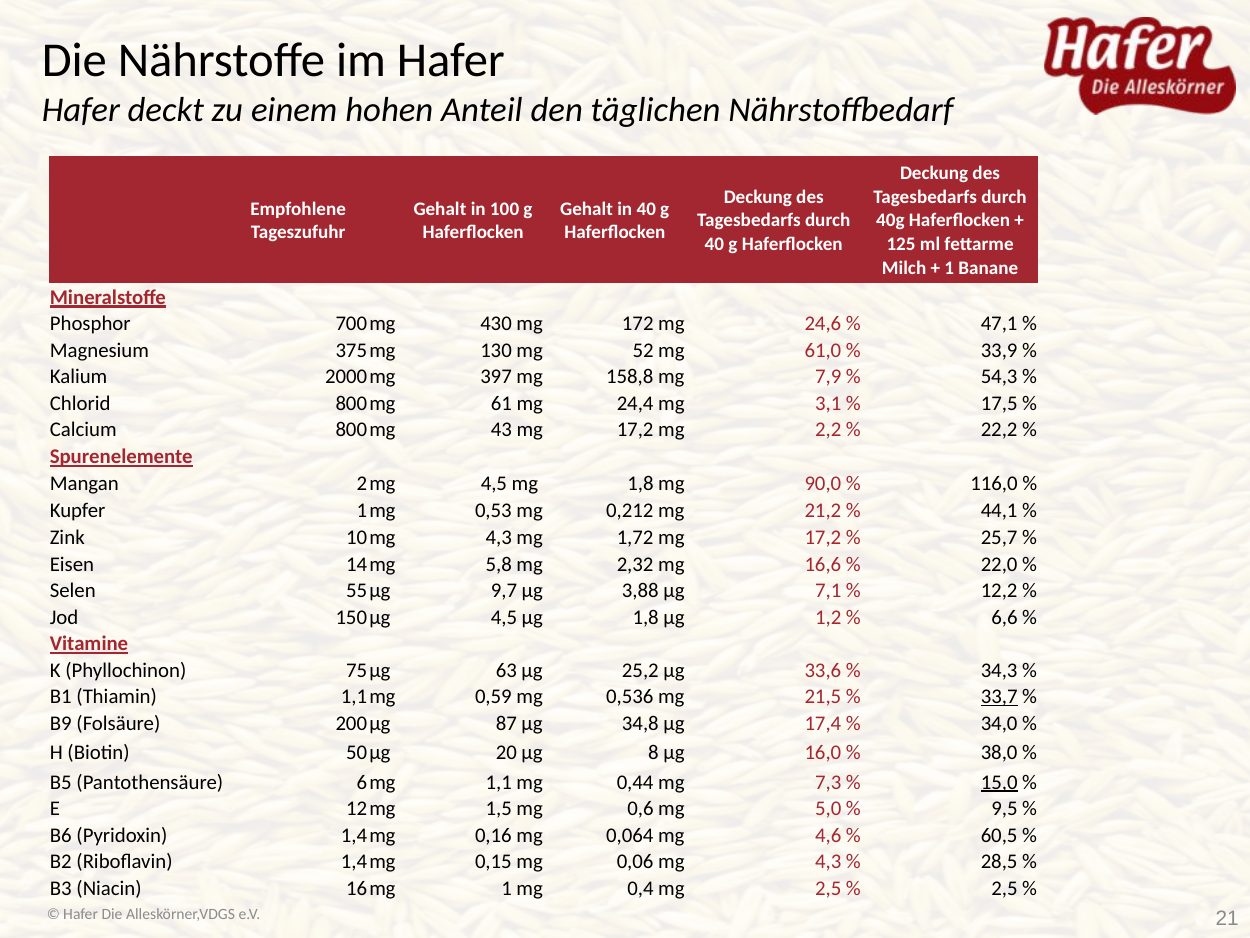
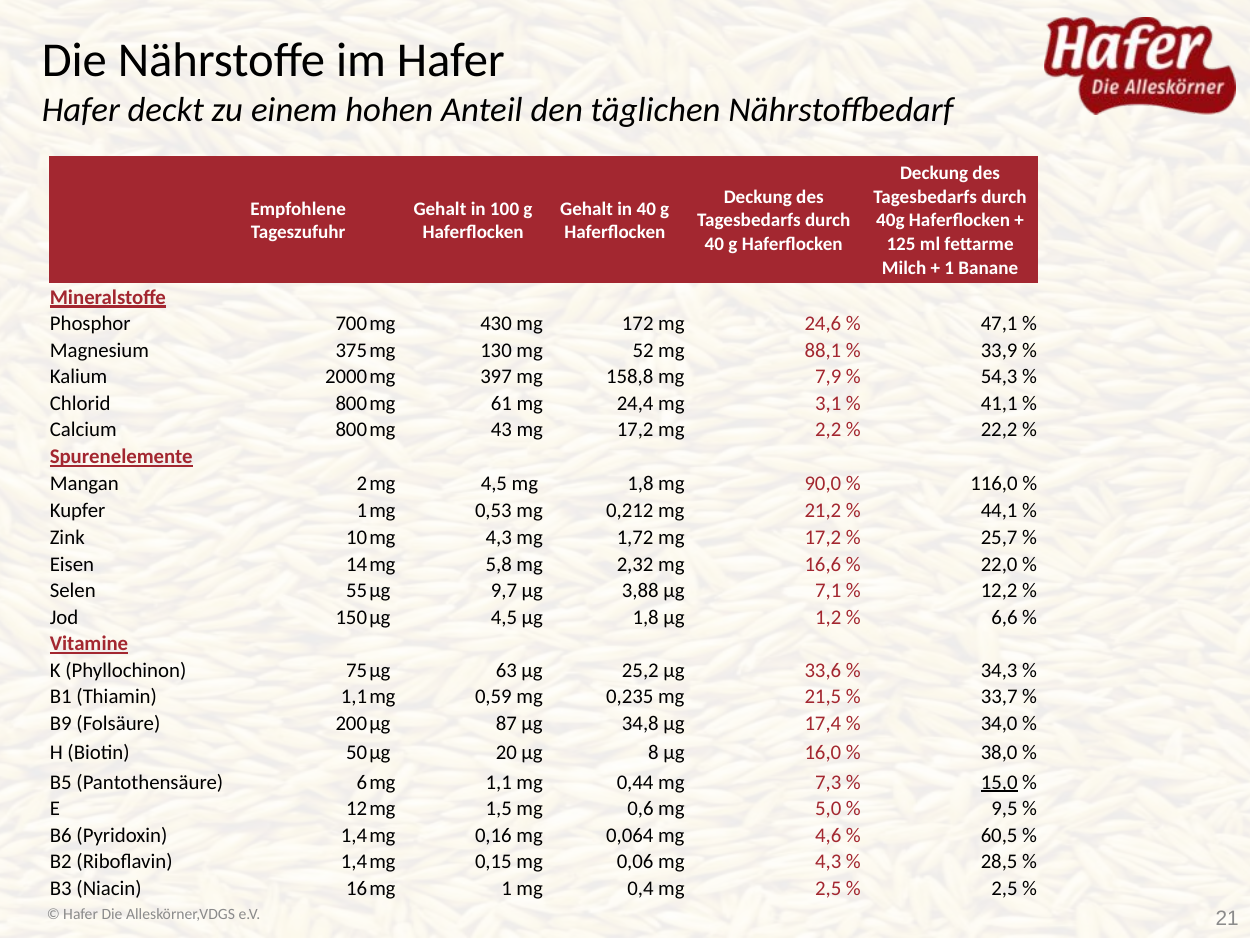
61,0: 61,0 -> 88,1 (823, 350)
17,5: 17,5 -> 41,1 (999, 403)
0,536: 0,536 -> 0,235 (630, 697)
33,7 underline: present -> none (999, 697)
